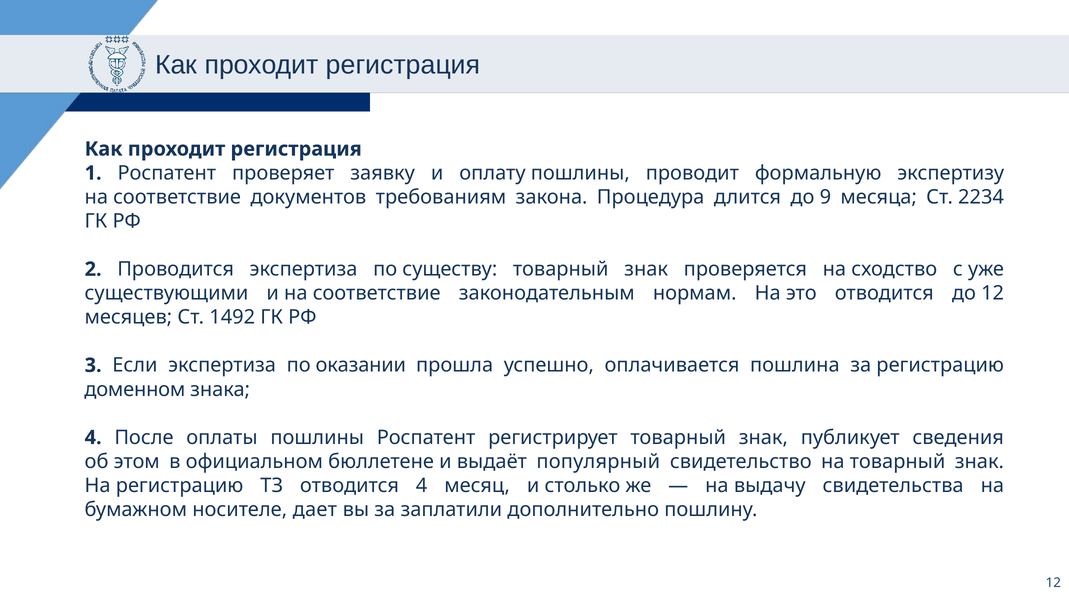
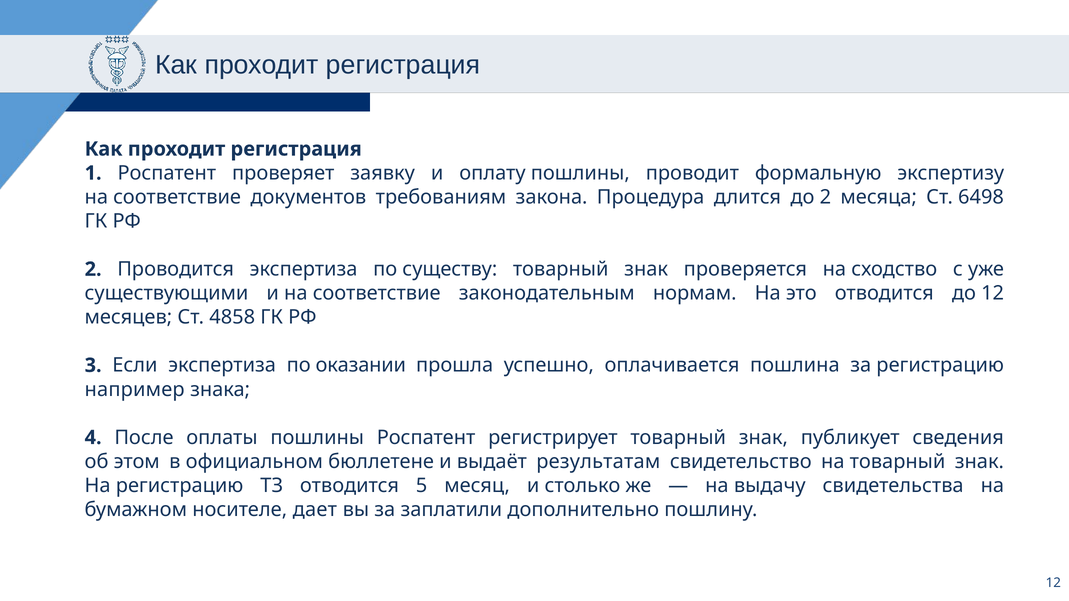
до 9: 9 -> 2 (825, 197)
2234: 2234 -> 6498 (981, 197)
1492: 1492 -> 4858 (232, 317)
доменном: доменном -> например (135, 390)
популярный: популярный -> результатам (598, 462)
отводится 4: 4 -> 5 (422, 486)
